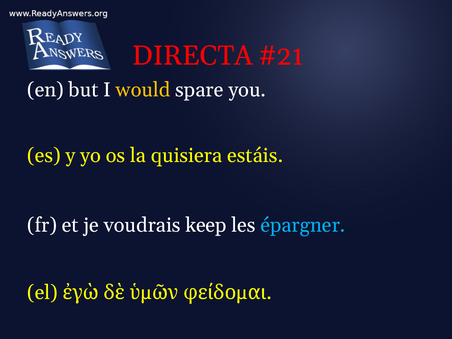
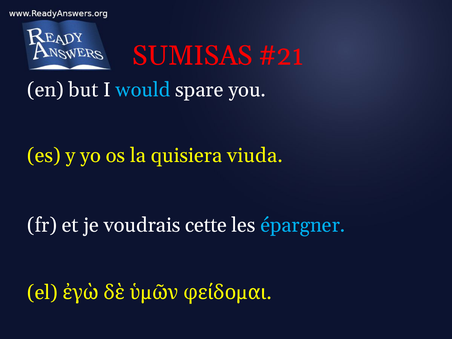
DIRECTA: DIRECTA -> SUMISAS (193, 56)
would colour: yellow -> light blue (143, 90)
estáis: estáis -> viuda (255, 156)
keep: keep -> cette (206, 225)
